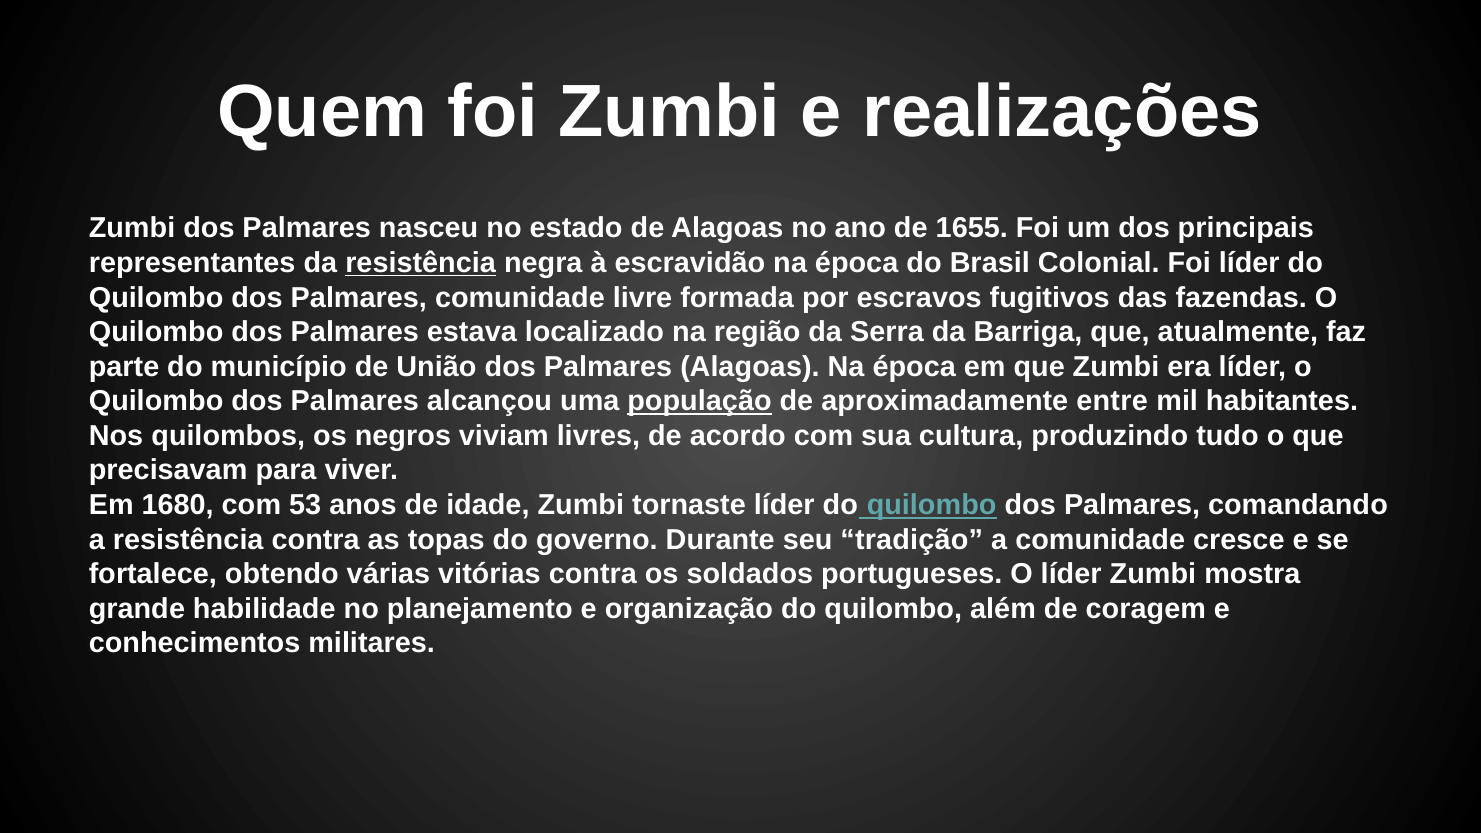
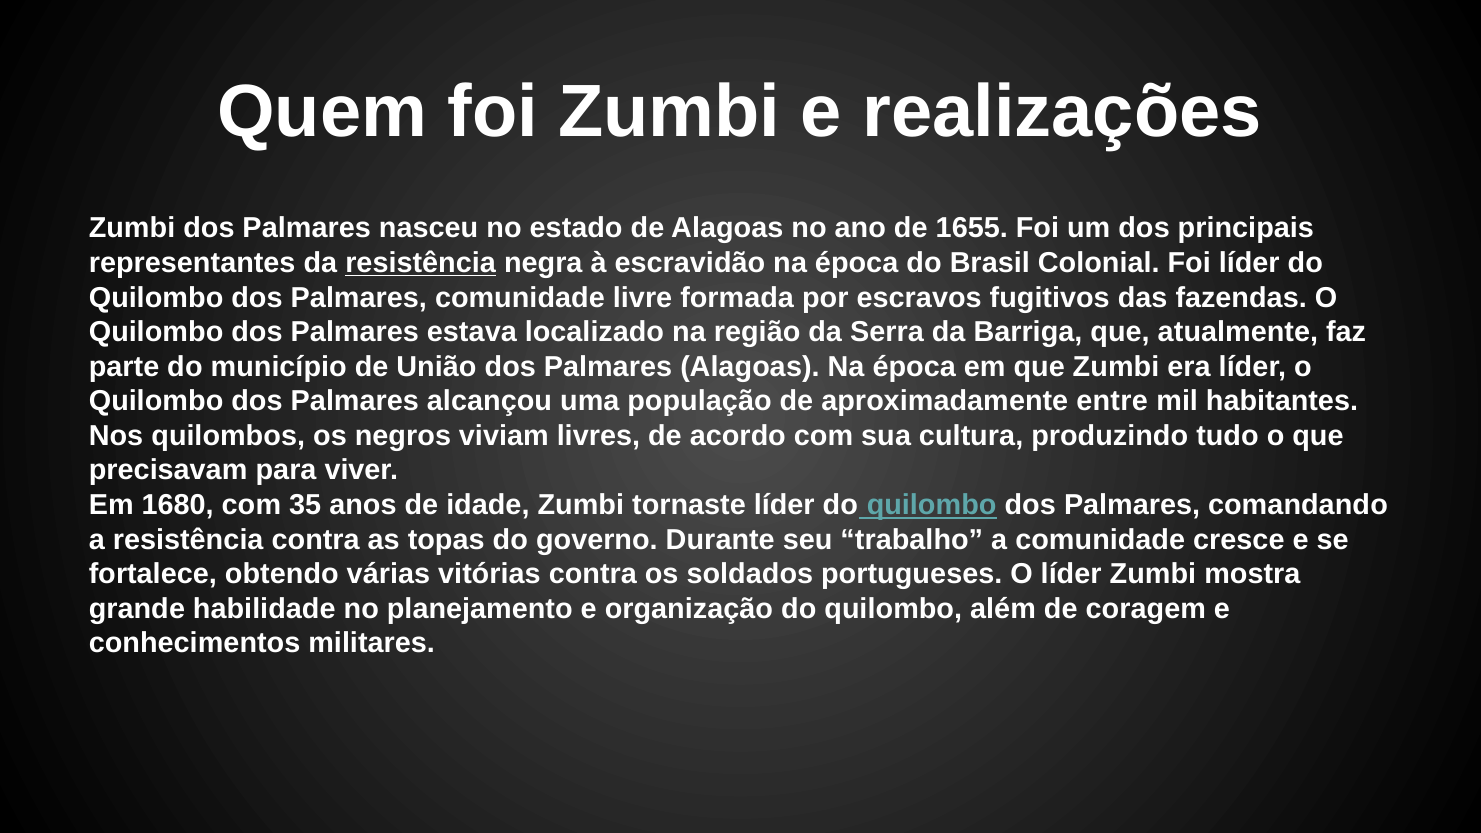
população underline: present -> none (700, 401)
53: 53 -> 35 (305, 505)
tradição: tradição -> trabalho (912, 540)
